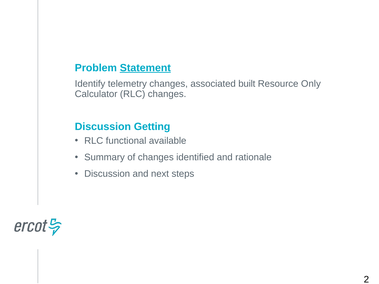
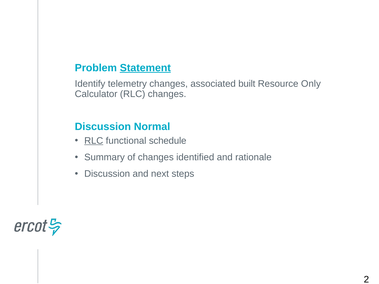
Getting: Getting -> Normal (152, 127)
RLC underline: none -> present (94, 141)
available: available -> schedule (168, 141)
